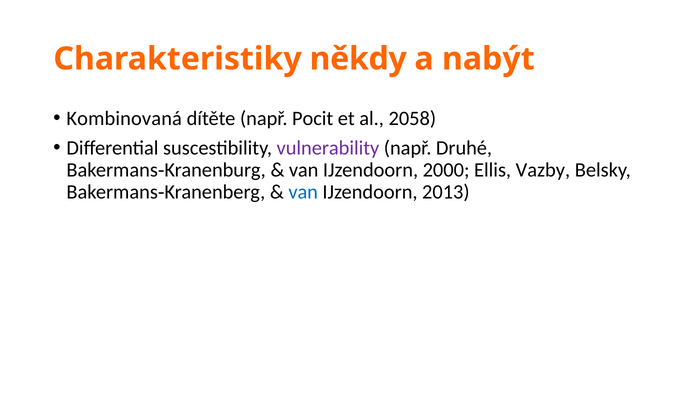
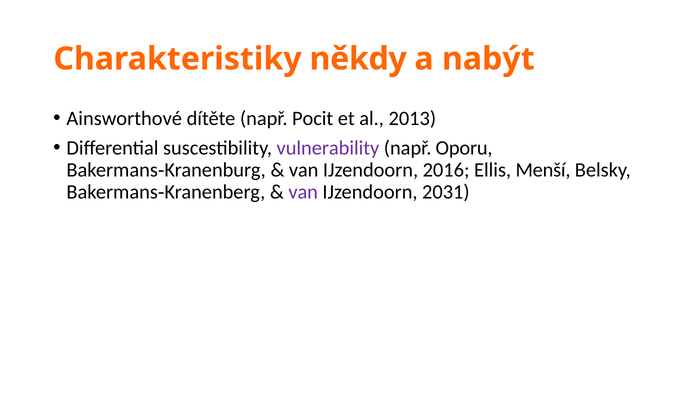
Kombinovaná: Kombinovaná -> Ainsworthové (124, 118)
2058: 2058 -> 2013 (412, 118)
Druhé: Druhé -> Oporu (464, 148)
2000: 2000 -> 2016 (446, 170)
Vazby: Vazby -> Menší (543, 170)
van colour: blue -> purple (303, 192)
2013: 2013 -> 2031 (446, 192)
